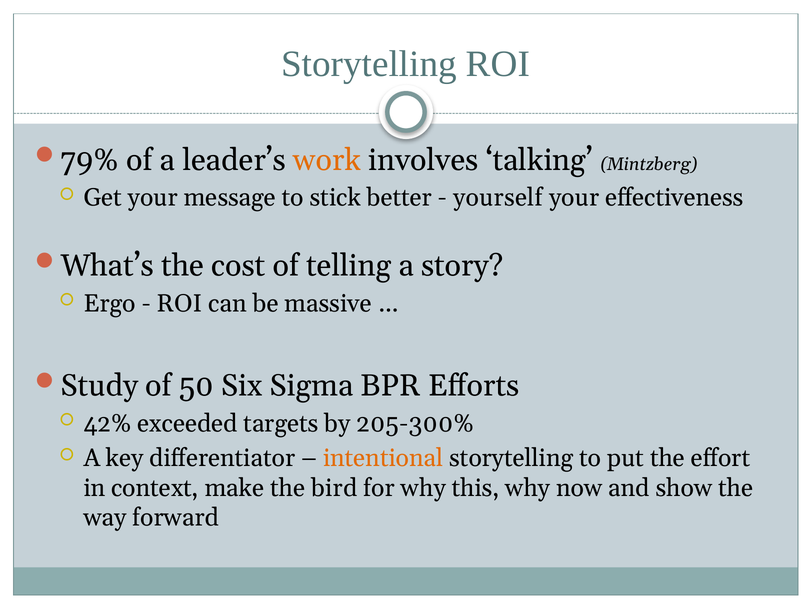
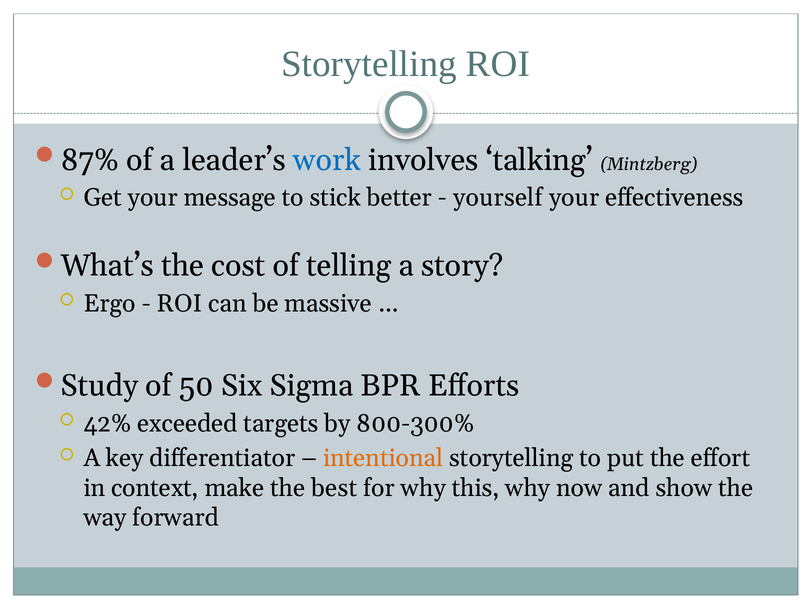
79%: 79% -> 87% (90, 160)
work colour: orange -> blue (327, 160)
205-300%: 205-300% -> 800-300% (415, 424)
bird: bird -> best (334, 488)
